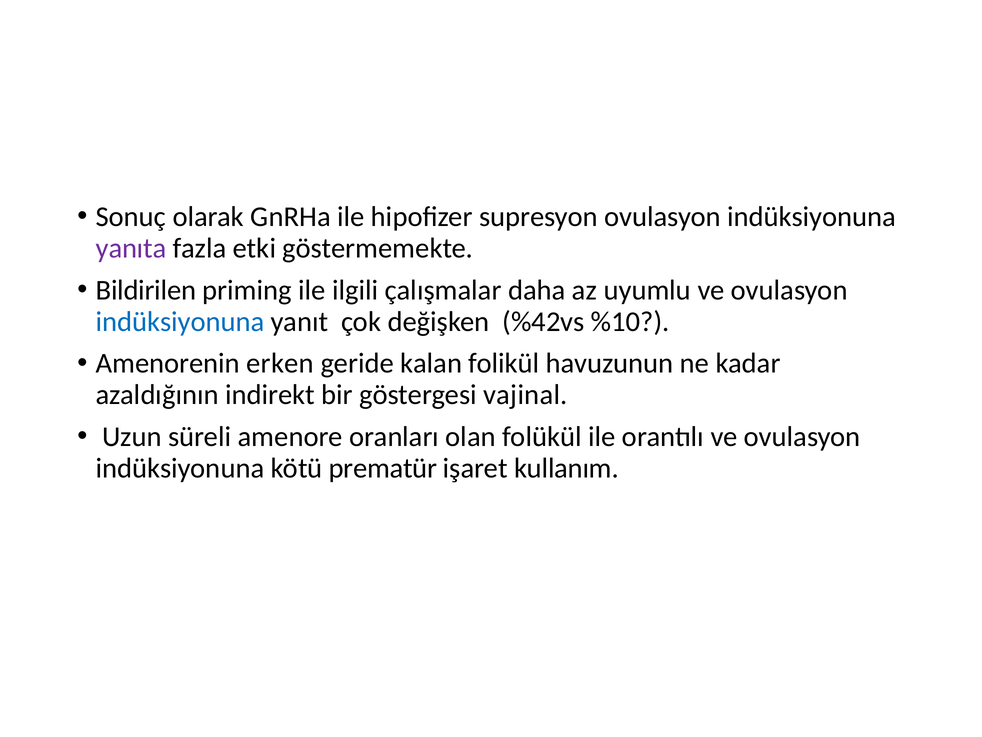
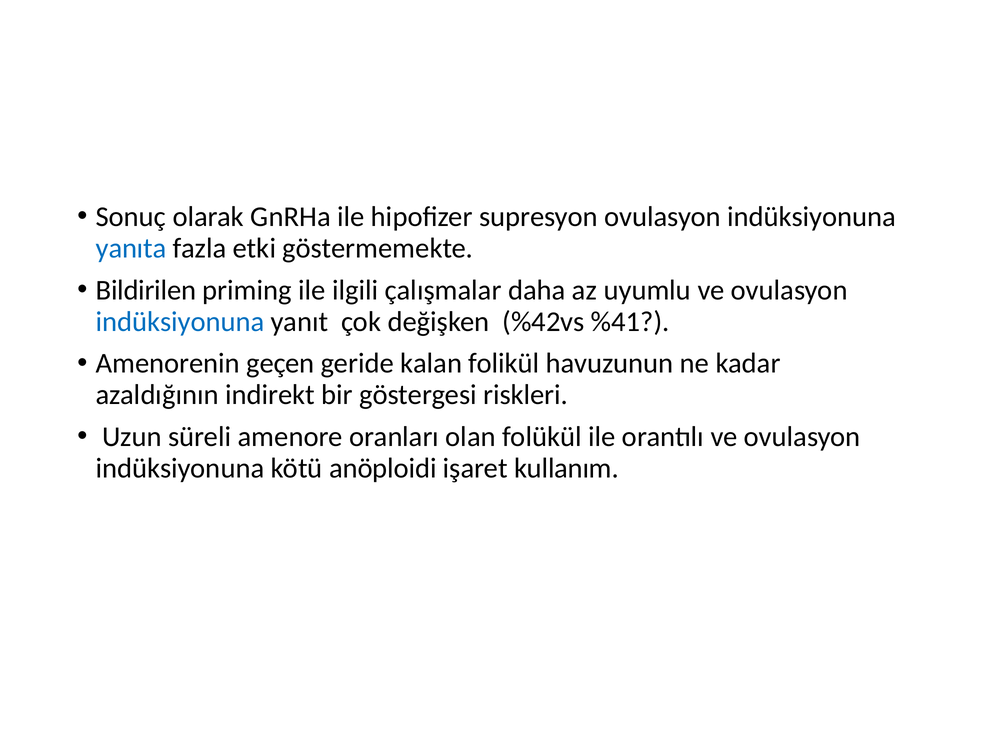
yanıta colour: purple -> blue (131, 248)
%10: %10 -> %41 (630, 321)
erken: erken -> geçen (280, 363)
vajinal: vajinal -> riskleri (526, 395)
prematür: prematür -> anöploidi (383, 468)
